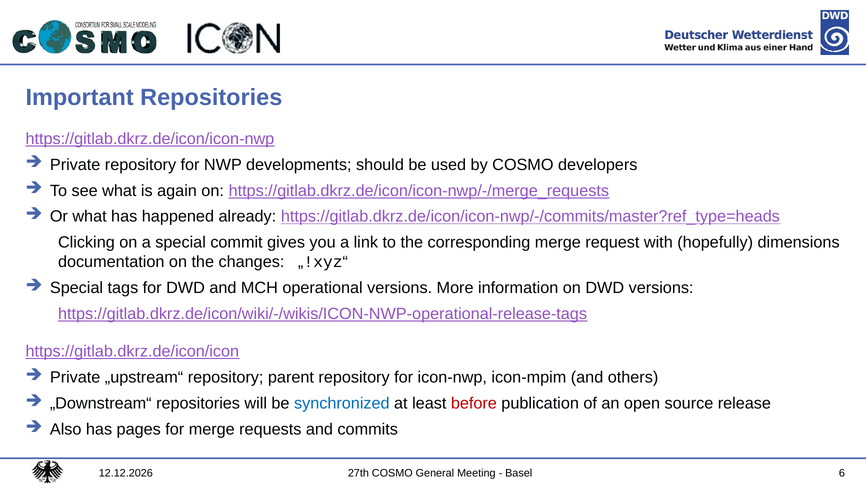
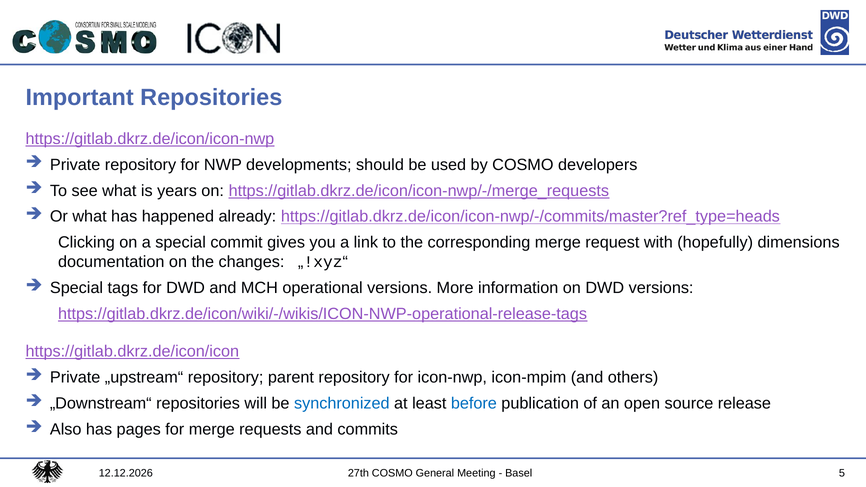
again: again -> years (177, 191)
before colour: red -> blue (474, 404)
6: 6 -> 5 (842, 473)
